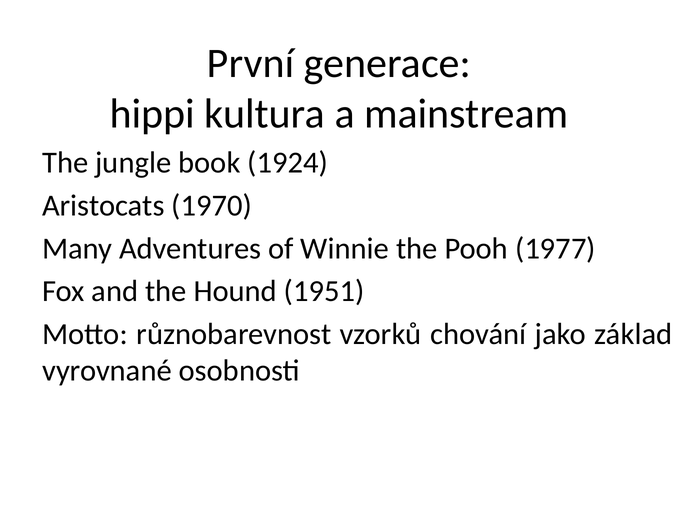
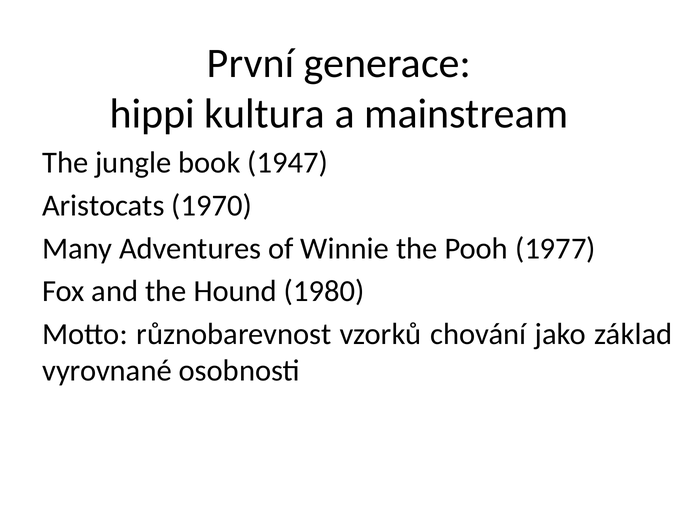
1924: 1924 -> 1947 (288, 163)
1951: 1951 -> 1980 (324, 291)
